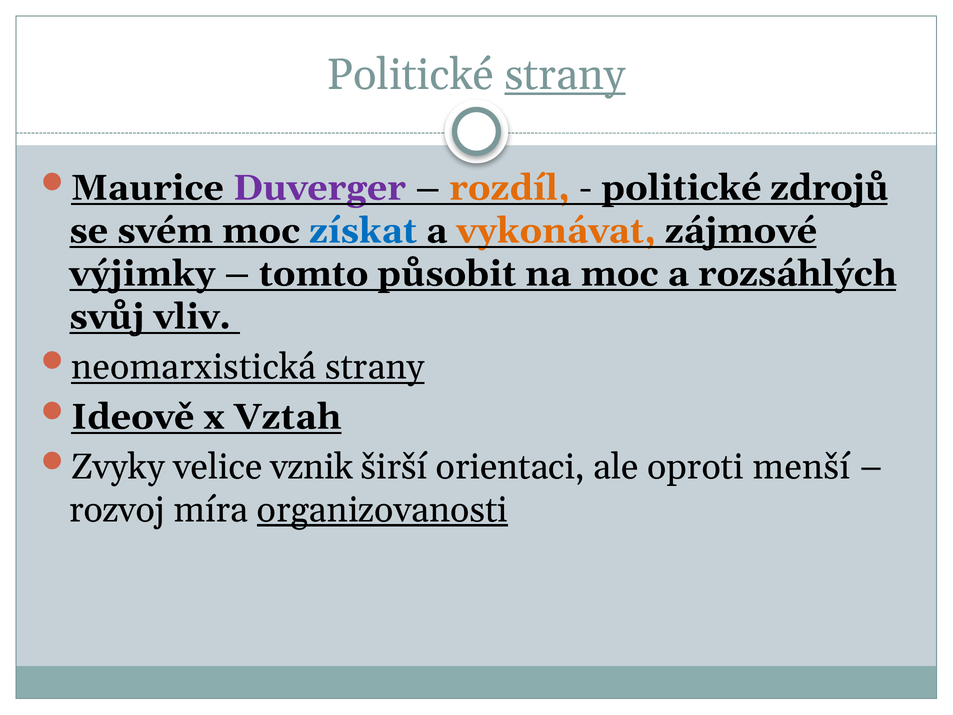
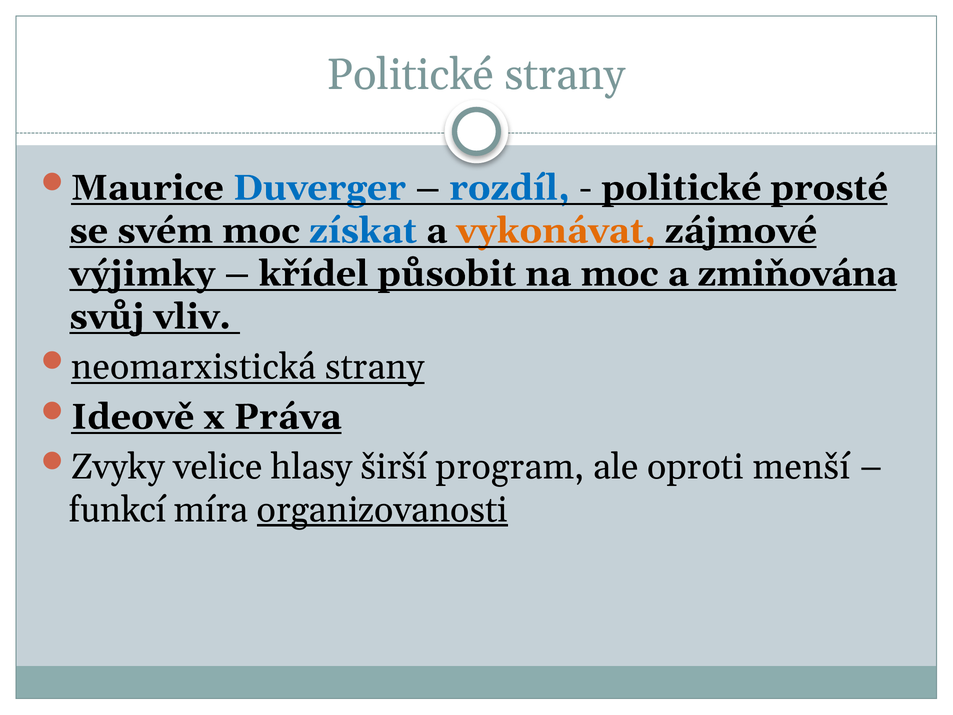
strany underline: present -> none (565, 75)
Duverger colour: purple -> blue (319, 188)
rozdíl colour: orange -> blue (510, 188)
zdrojů: zdrojů -> prosté (829, 188)
tomto: tomto -> křídel (314, 274)
rozsáhlých: rozsáhlých -> zmiňována (798, 274)
Vztah: Vztah -> Práva (288, 417)
vznik: vznik -> hlasy (312, 467)
orientaci: orientaci -> program (510, 467)
rozvoj: rozvoj -> funkcí (117, 510)
